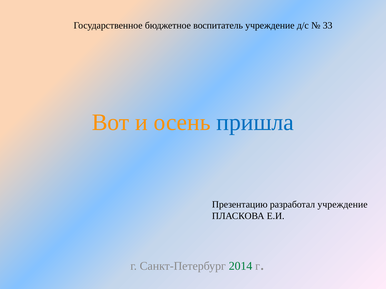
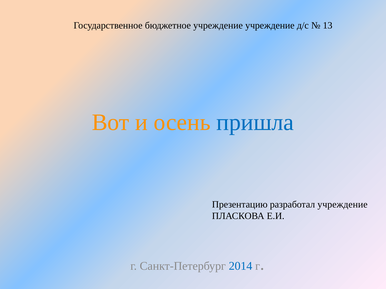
бюджетное воспитатель: воспитатель -> учреждение (218, 25)
33: 33 -> 13 (328, 25)
2014 colour: green -> blue (241, 266)
